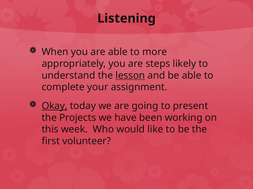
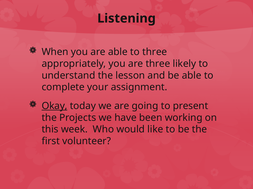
to more: more -> three (155, 52)
are steps: steps -> three (158, 64)
lesson underline: present -> none (130, 76)
